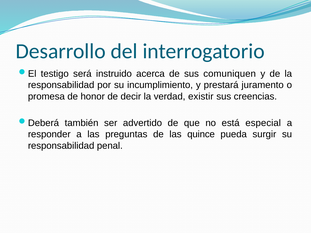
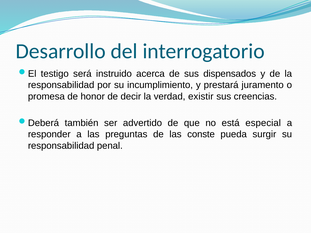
comuniquen: comuniquen -> dispensados (230, 74)
quince: quince -> conste (201, 134)
